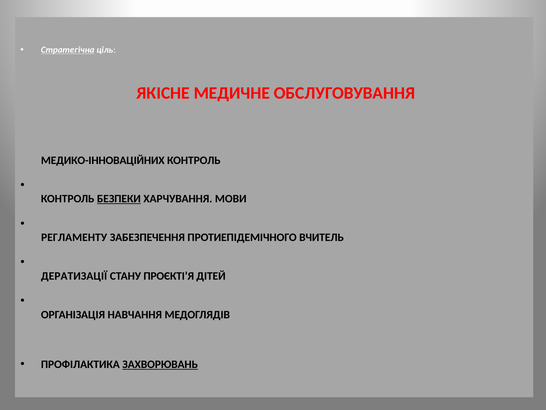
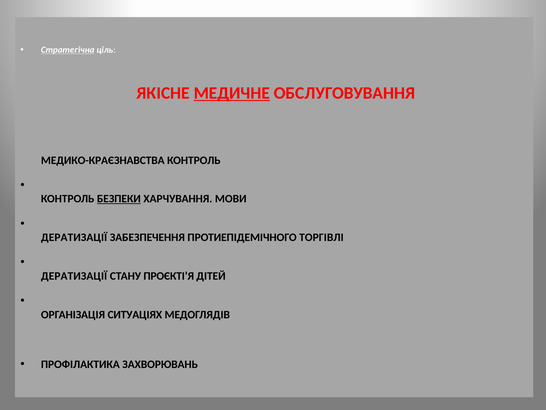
МЕДИЧНЕ underline: none -> present (232, 93)
МЕДИКО-ІННОВАЦІЙНИХ: МЕДИКО-ІННОВАЦІЙНИХ -> МЕДИКО-КРАЄЗНАВСТВА (103, 160)
РЕГЛАМЕНТУ: РЕГЛАМЕНТУ -> ДЕРАТИЗАЦІЇ (74, 237)
ВЧИТЕЛЬ: ВЧИТЕЛЬ -> ТОРГІВЛІ (321, 237)
НАВЧАННЯ: НАВЧАННЯ -> СИТУАЦІЯХ (135, 314)
ЗАХВОРЮВАНЬ underline: present -> none (160, 364)
